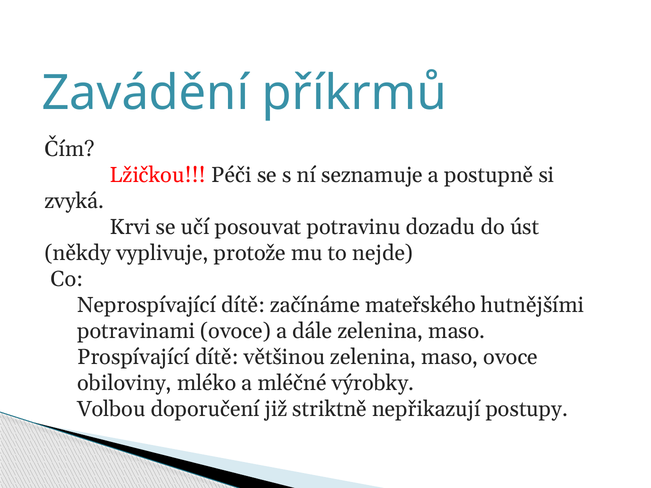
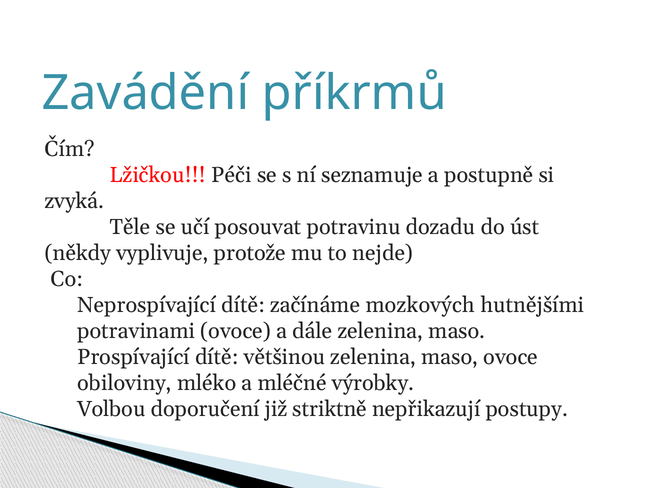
Krvi: Krvi -> Těle (130, 227)
mateřského: mateřského -> mozkových (420, 305)
